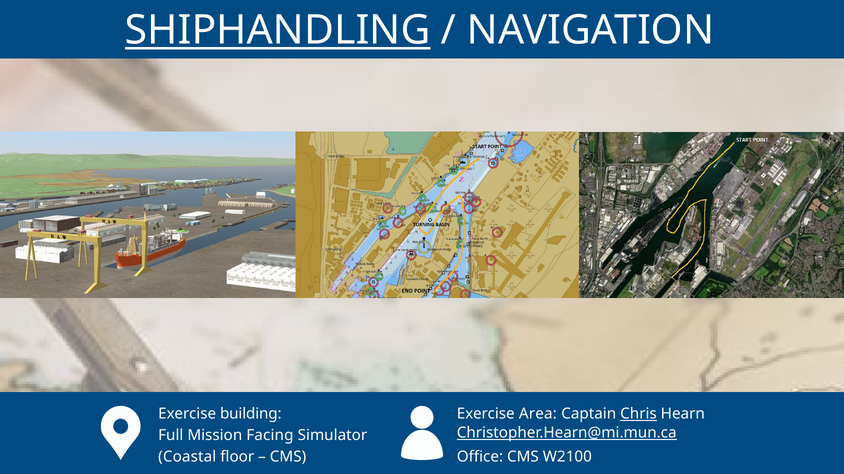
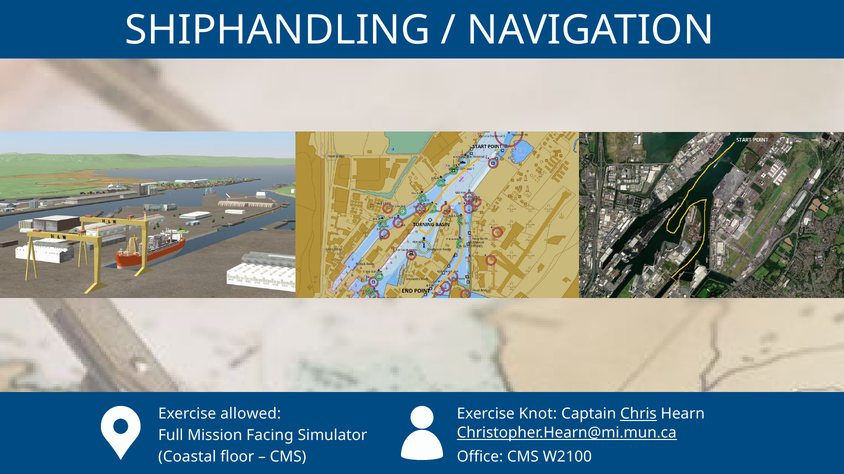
SHIPHANDLING underline: present -> none (278, 31)
building: building -> allowed (251, 415)
Area: Area -> Knot (538, 415)
